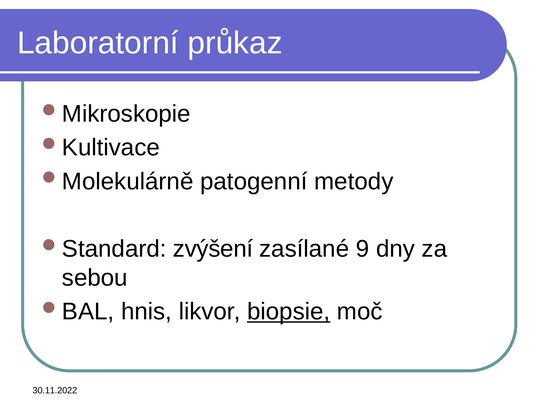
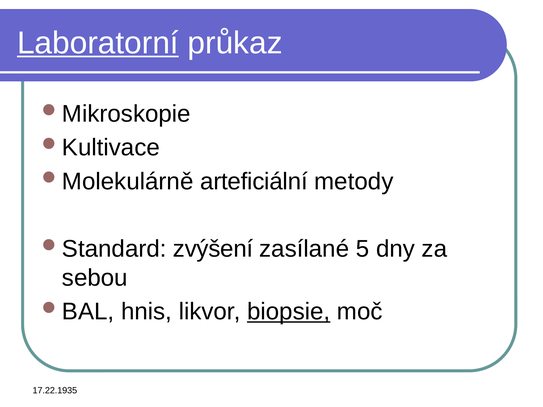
Laboratorní underline: none -> present (98, 43)
patogenní: patogenní -> arteficiální (254, 182)
9: 9 -> 5 (363, 249)
30.11.2022: 30.11.2022 -> 17.22.1935 (55, 391)
